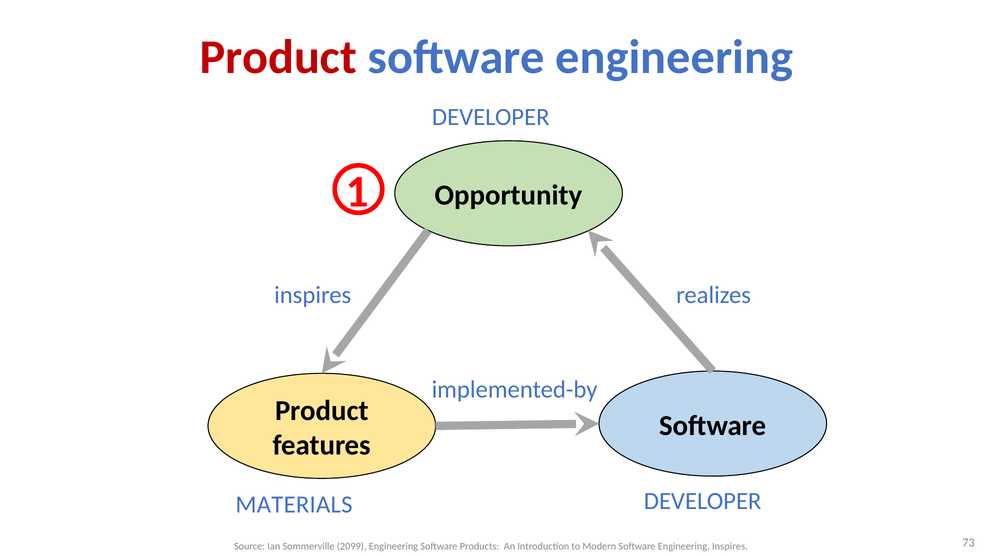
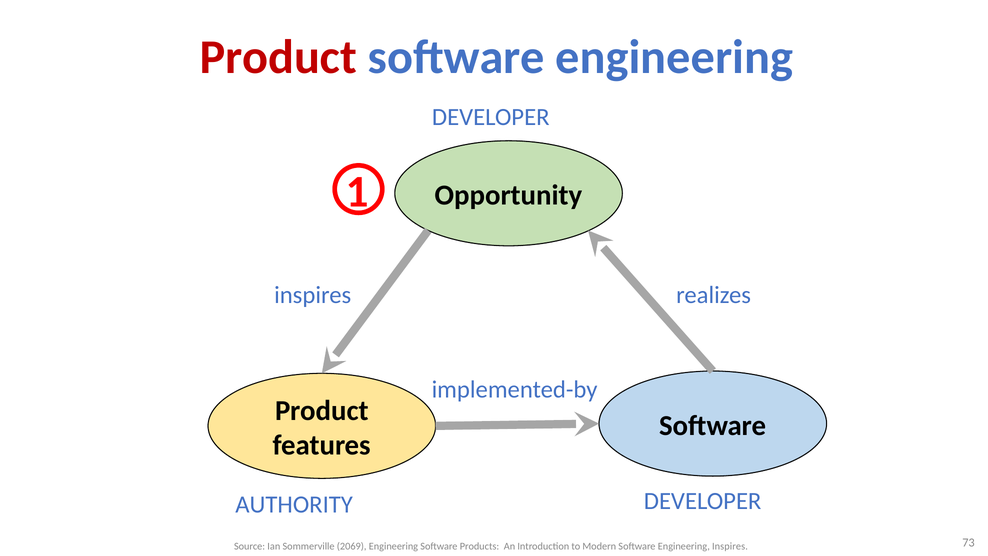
MATERIALS: MATERIALS -> AUTHORITY (294, 504)
2099: 2099 -> 2069 (352, 546)
